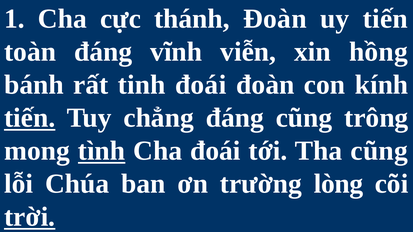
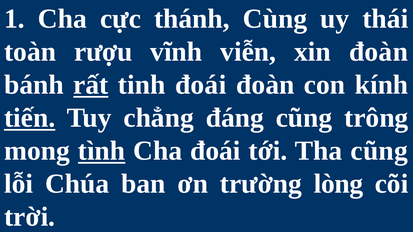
thánh Đoàn: Đoàn -> Cùng (275, 19)
uy tiến: tiến -> thái (385, 19)
toàn đáng: đáng -> rượu (103, 52)
xin hồng: hồng -> đoàn (378, 52)
rất underline: none -> present (91, 85)
trời underline: present -> none (30, 217)
